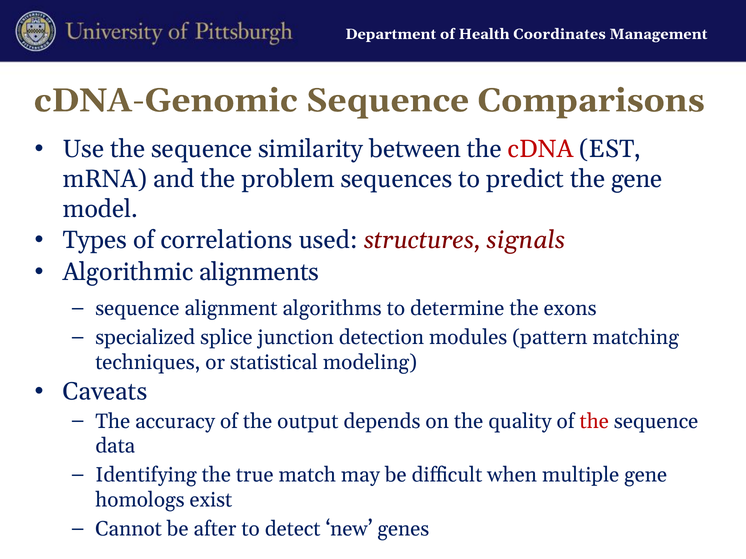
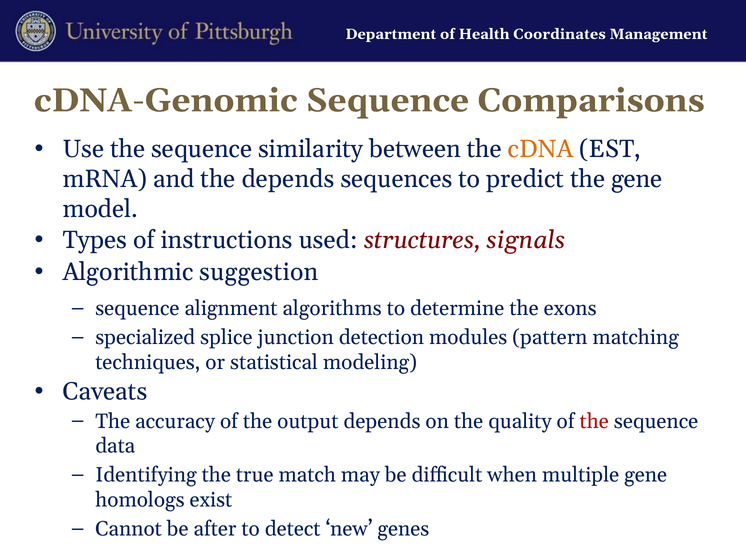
cDNA colour: red -> orange (541, 149)
the problem: problem -> depends (288, 179)
correlations: correlations -> instructions (227, 240)
alignments: alignments -> suggestion (259, 272)
